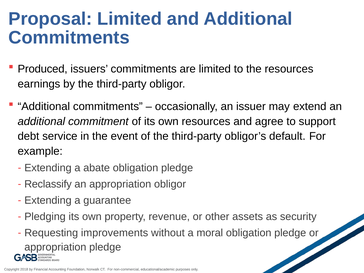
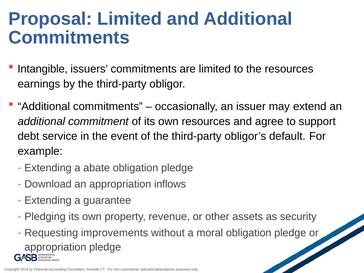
Produced: Produced -> Intangible (43, 69)
Reclassify: Reclassify -> Download (48, 184)
appropriation obligor: obligor -> inflows (170, 184)
